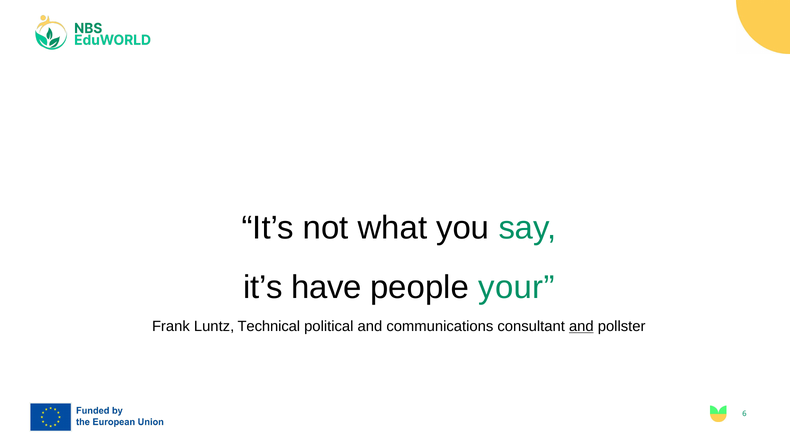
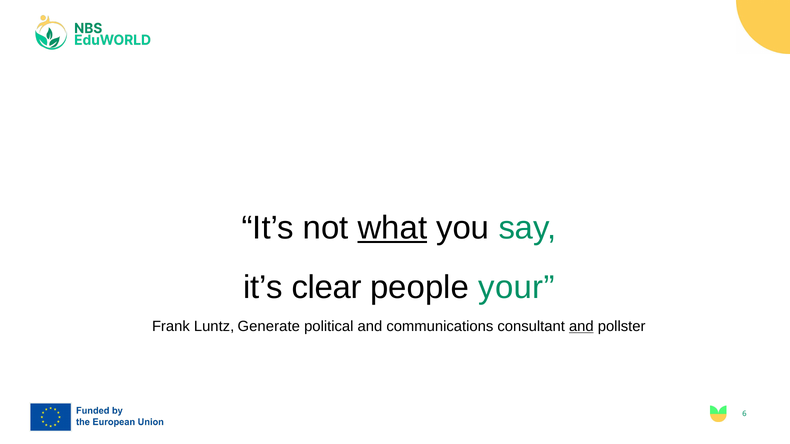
what underline: none -> present (392, 228)
have: have -> clear (327, 287)
Technical: Technical -> Generate (269, 327)
